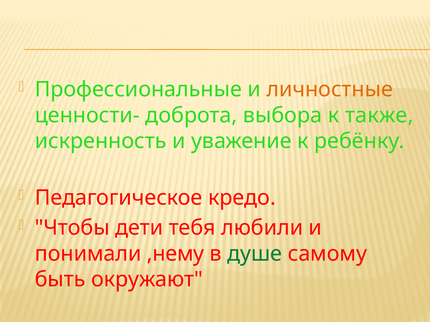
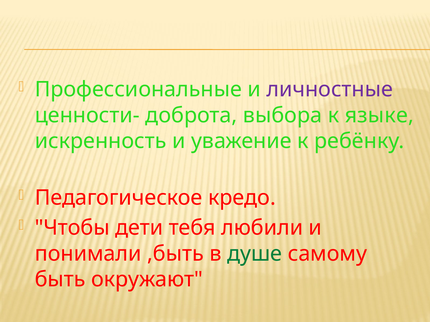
личностные colour: orange -> purple (330, 90)
также: также -> языке (379, 115)
,нему: ,нему -> ,быть (175, 254)
